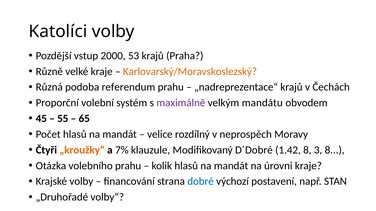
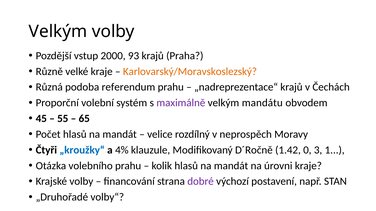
Katolíci: Katolíci -> Velkým (58, 32)
53: 53 -> 93 (134, 56)
„kroužky“ colour: orange -> blue (82, 150)
7%: 7% -> 4% (122, 150)
D´Dobré: D´Dobré -> D´Ročně (254, 150)
1.42 8: 8 -> 0 (307, 150)
3 8: 8 -> 1 (335, 150)
dobré colour: blue -> purple (201, 182)
